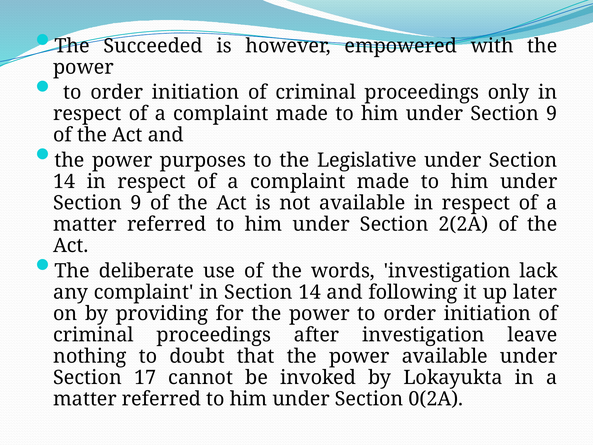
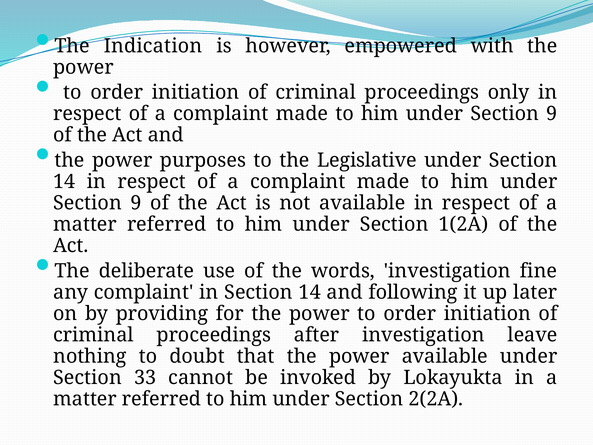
Succeeded: Succeeded -> Indication (153, 46)
2(2A: 2(2A -> 1(2A (463, 224)
lack: lack -> fine (538, 271)
17: 17 -> 33 (145, 377)
0(2A: 0(2A -> 2(2A (436, 399)
